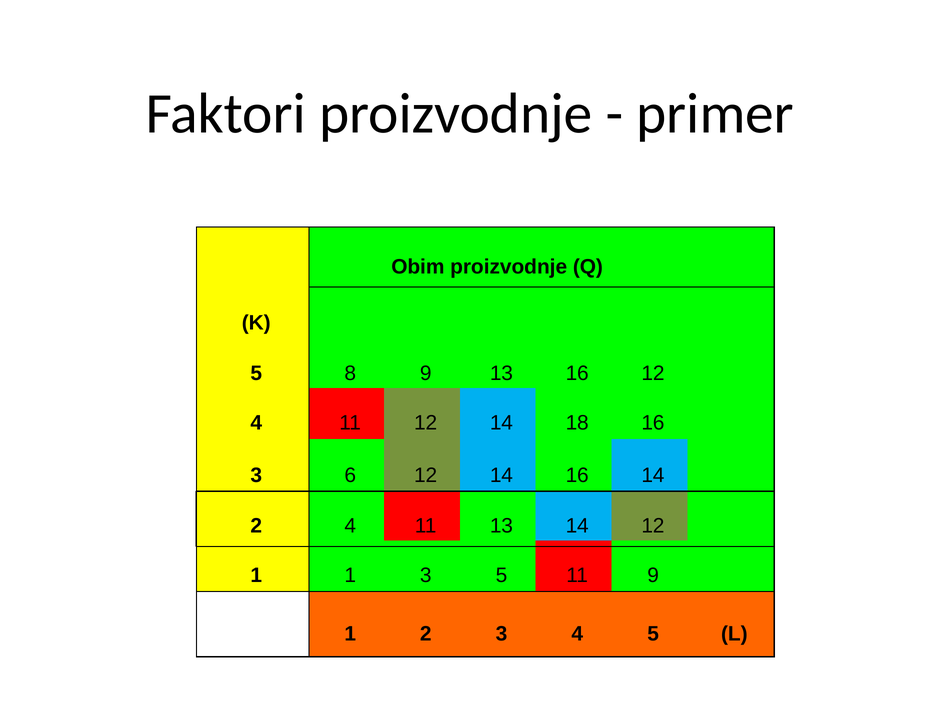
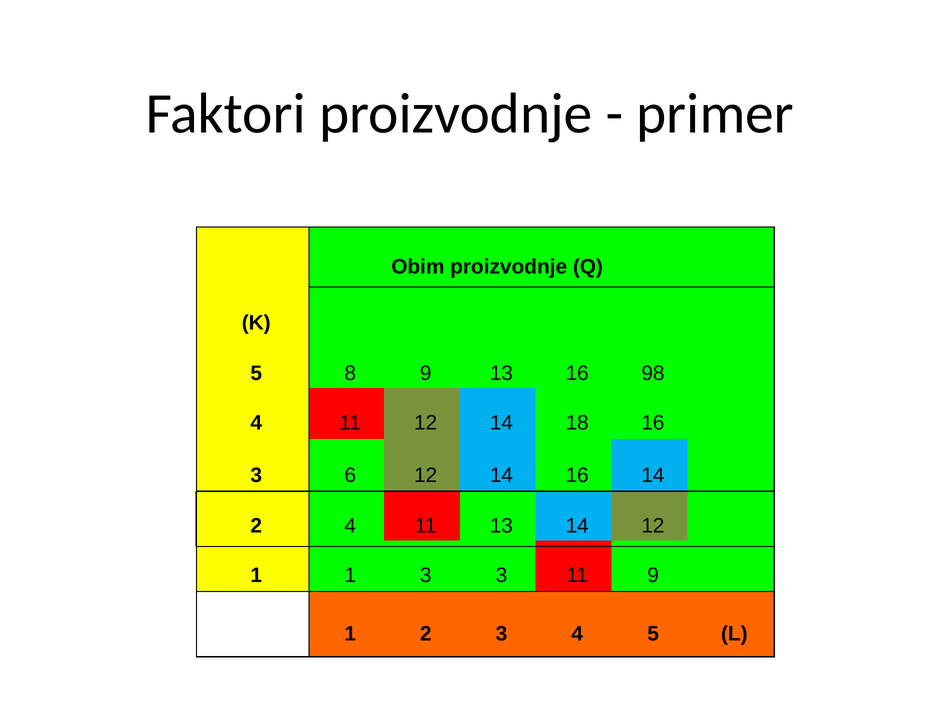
16 12: 12 -> 98 (653, 373)
3 5: 5 -> 3 (502, 575)
